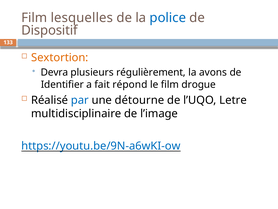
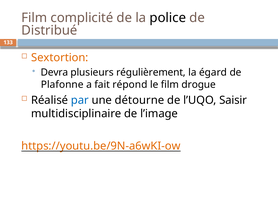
lesquelles: lesquelles -> complicité (82, 18)
police colour: blue -> black (168, 18)
Dispositif: Dispositif -> Distribué (49, 30)
avons: avons -> égard (213, 72)
Identifier: Identifier -> Plafonne (62, 84)
Letre: Letre -> Saisir (233, 100)
https://youtu.be/9N-a6wKI-ow colour: blue -> orange (101, 146)
